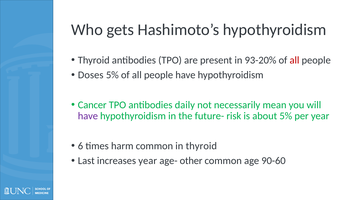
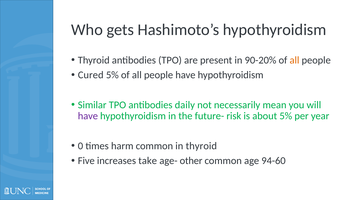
93-20%: 93-20% -> 90-20% (260, 60)
all colour: red -> orange (294, 60)
Doses: Doses -> Cured (91, 75)
Cancer: Cancer -> Similar (92, 105)
6: 6 -> 0 (80, 146)
Last: Last -> Five (86, 161)
increases year: year -> take (148, 161)
90-60: 90-60 -> 94-60 (274, 161)
